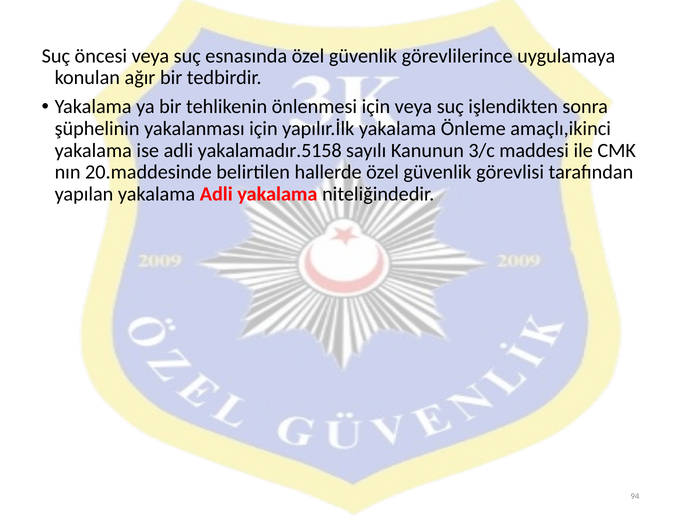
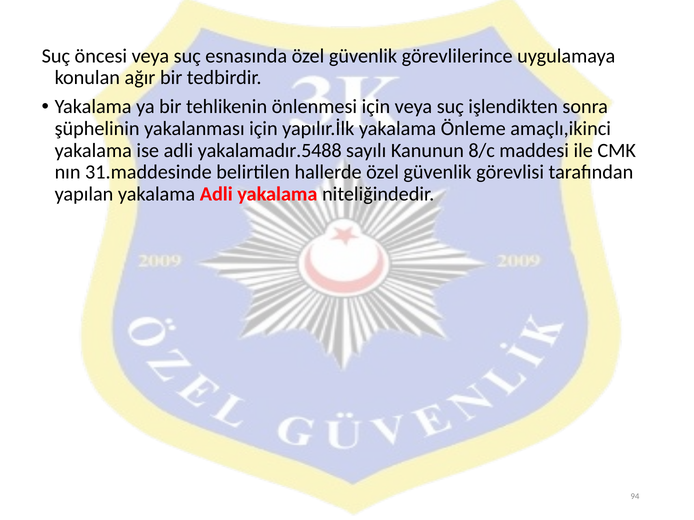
yakalamadır.5158: yakalamadır.5158 -> yakalamadır.5488 (270, 151)
3/c: 3/c -> 8/c (482, 151)
20.maddesinde: 20.maddesinde -> 31.maddesinde (148, 172)
